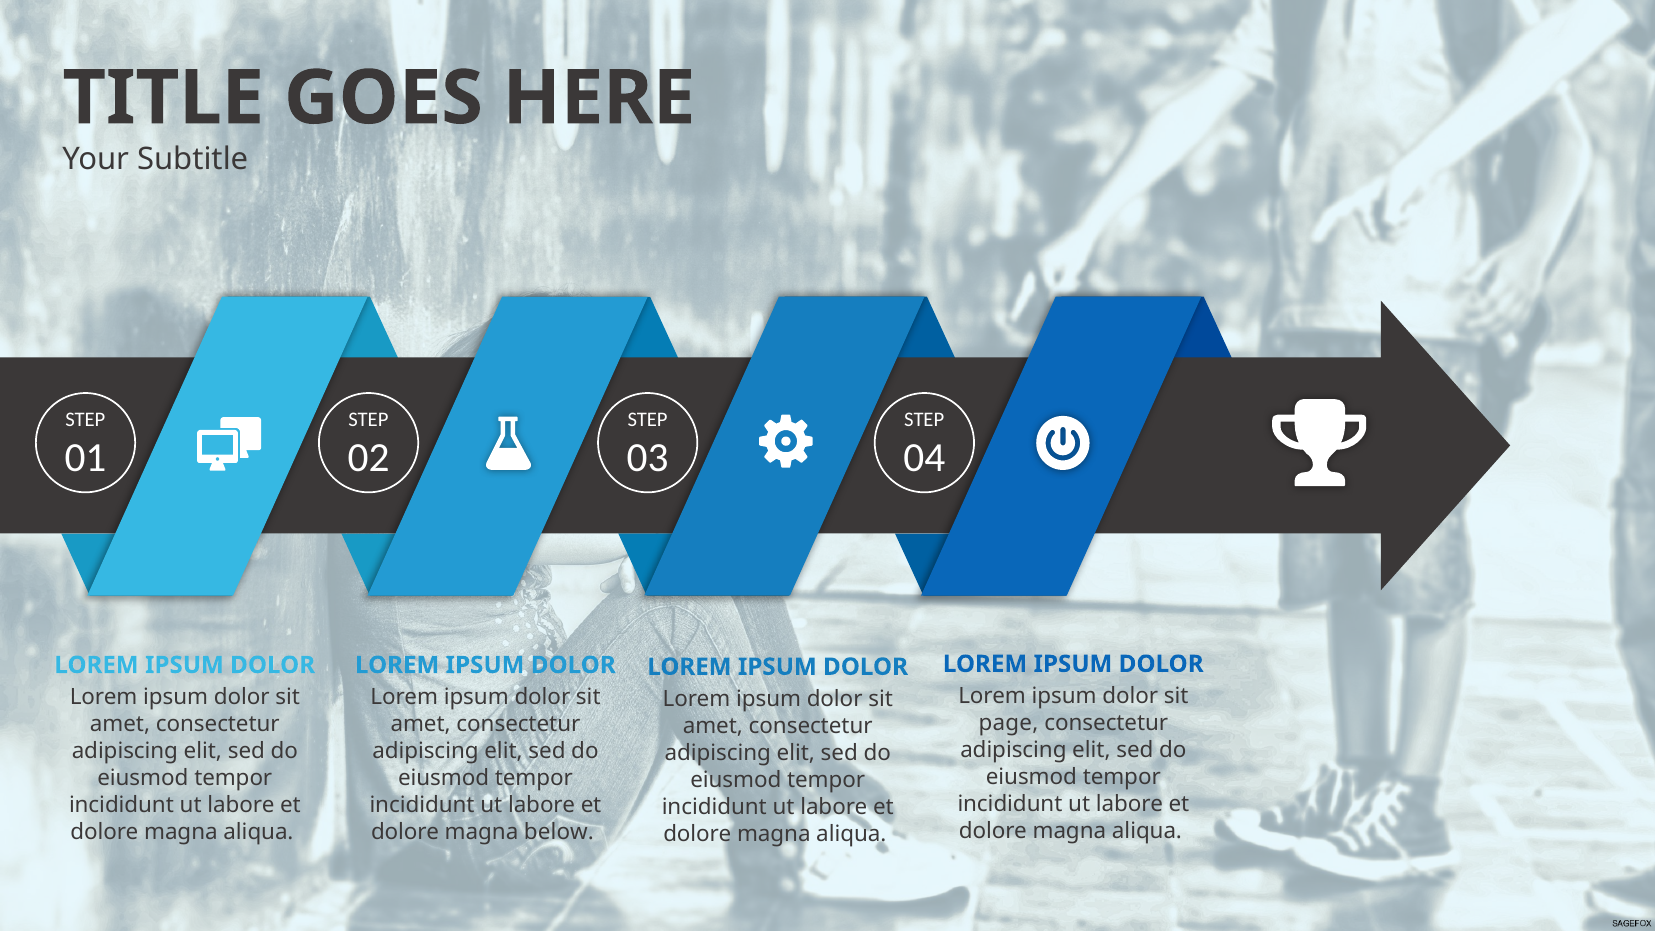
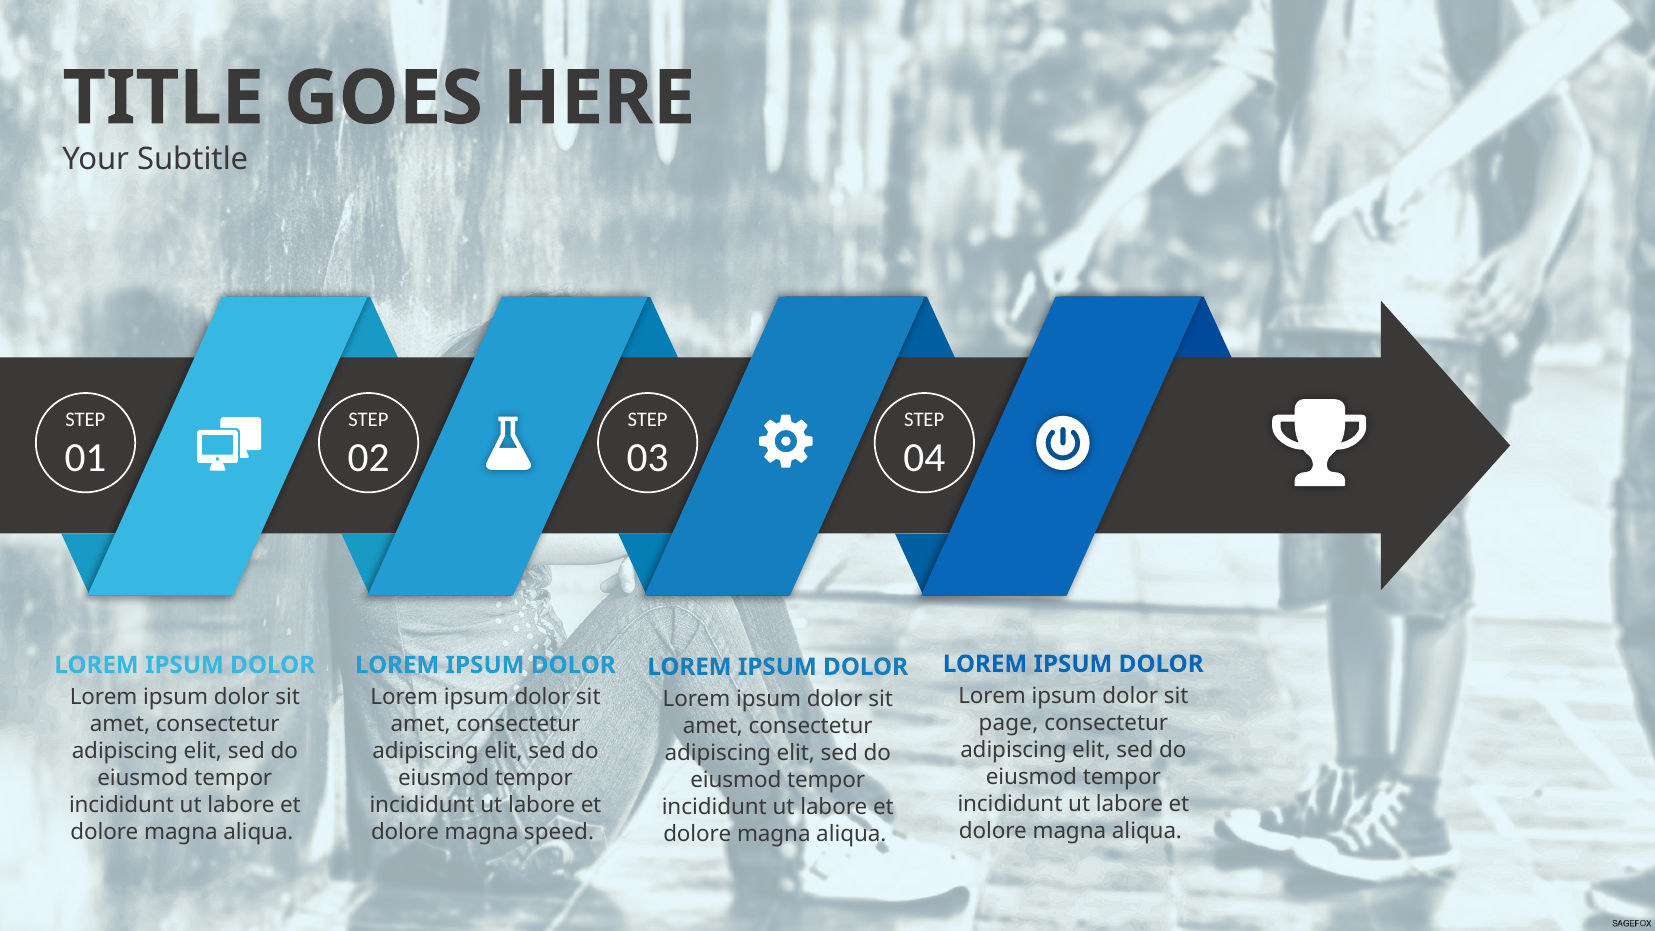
below: below -> speed (559, 832)
